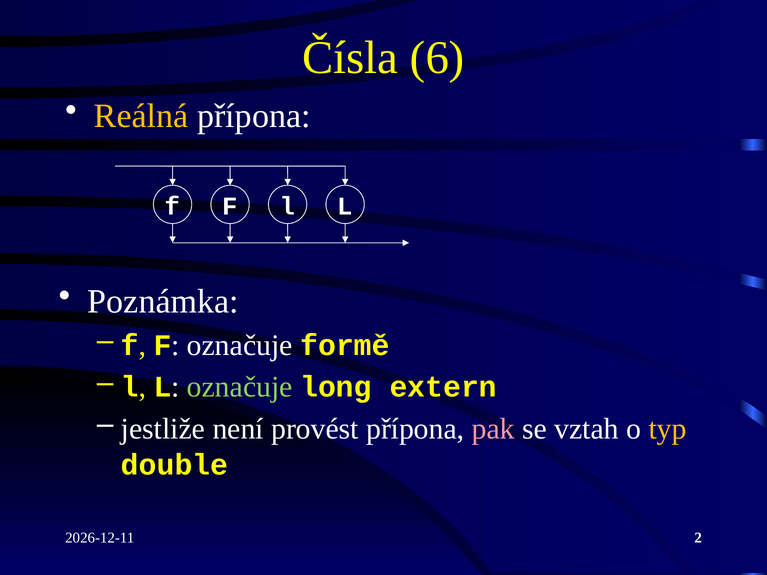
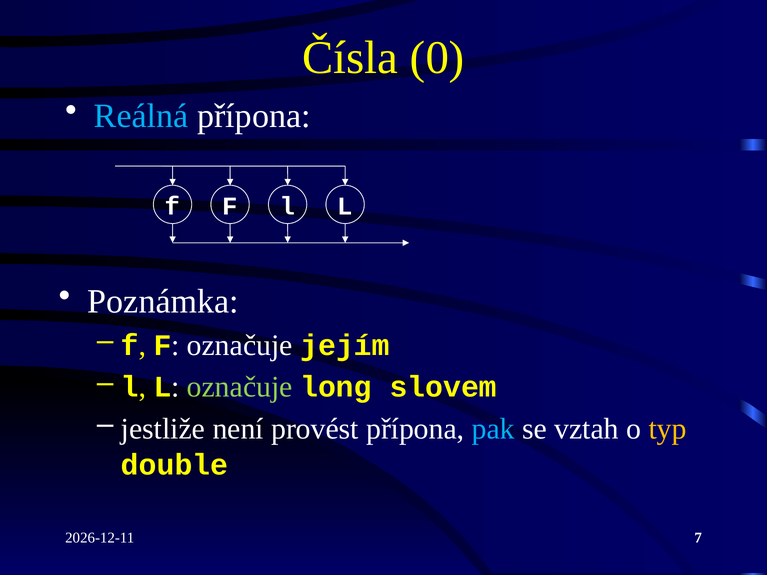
6: 6 -> 0 (437, 58)
Reálná colour: yellow -> light blue (141, 116)
formě: formě -> jejím (345, 345)
extern: extern -> slovem (443, 387)
pak colour: pink -> light blue (493, 429)
2: 2 -> 7 (698, 538)
